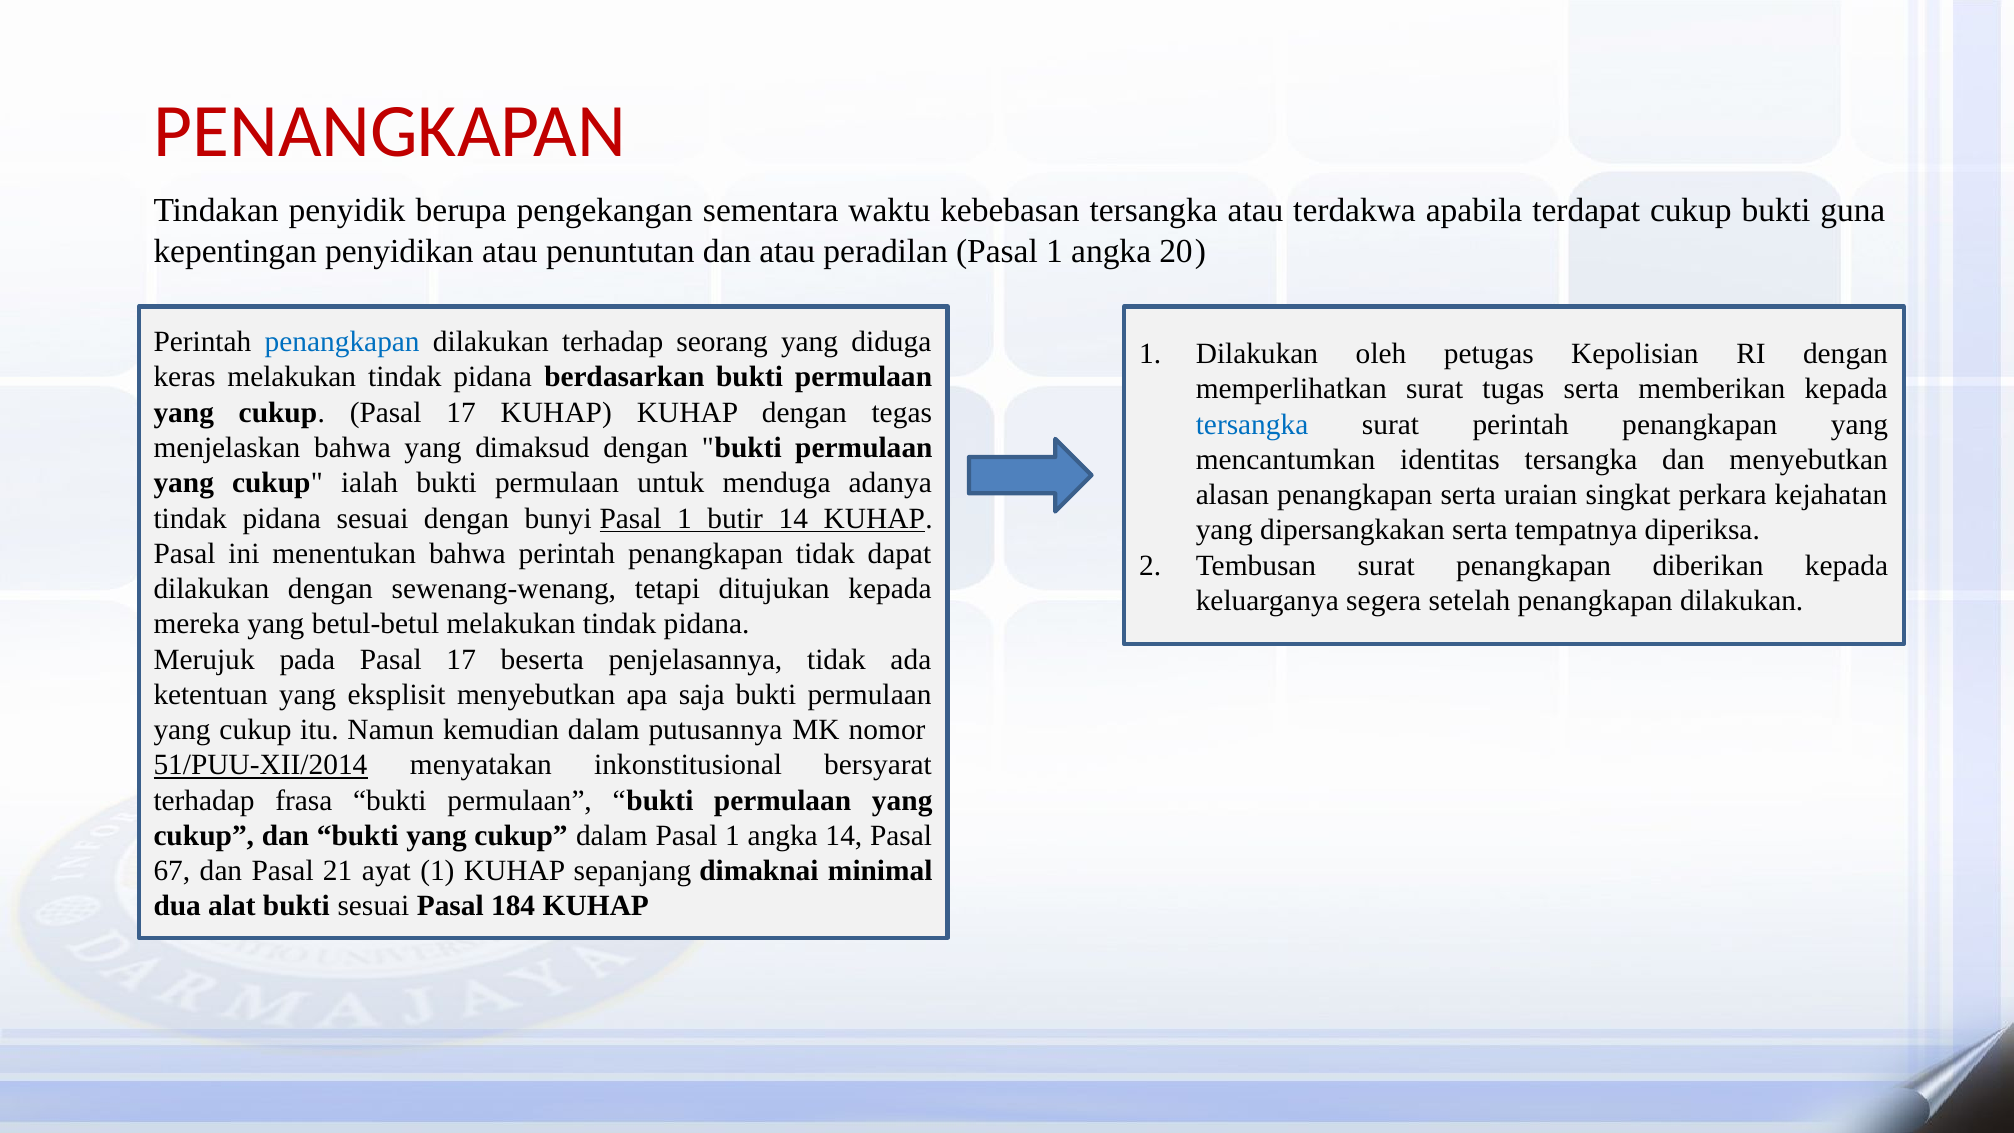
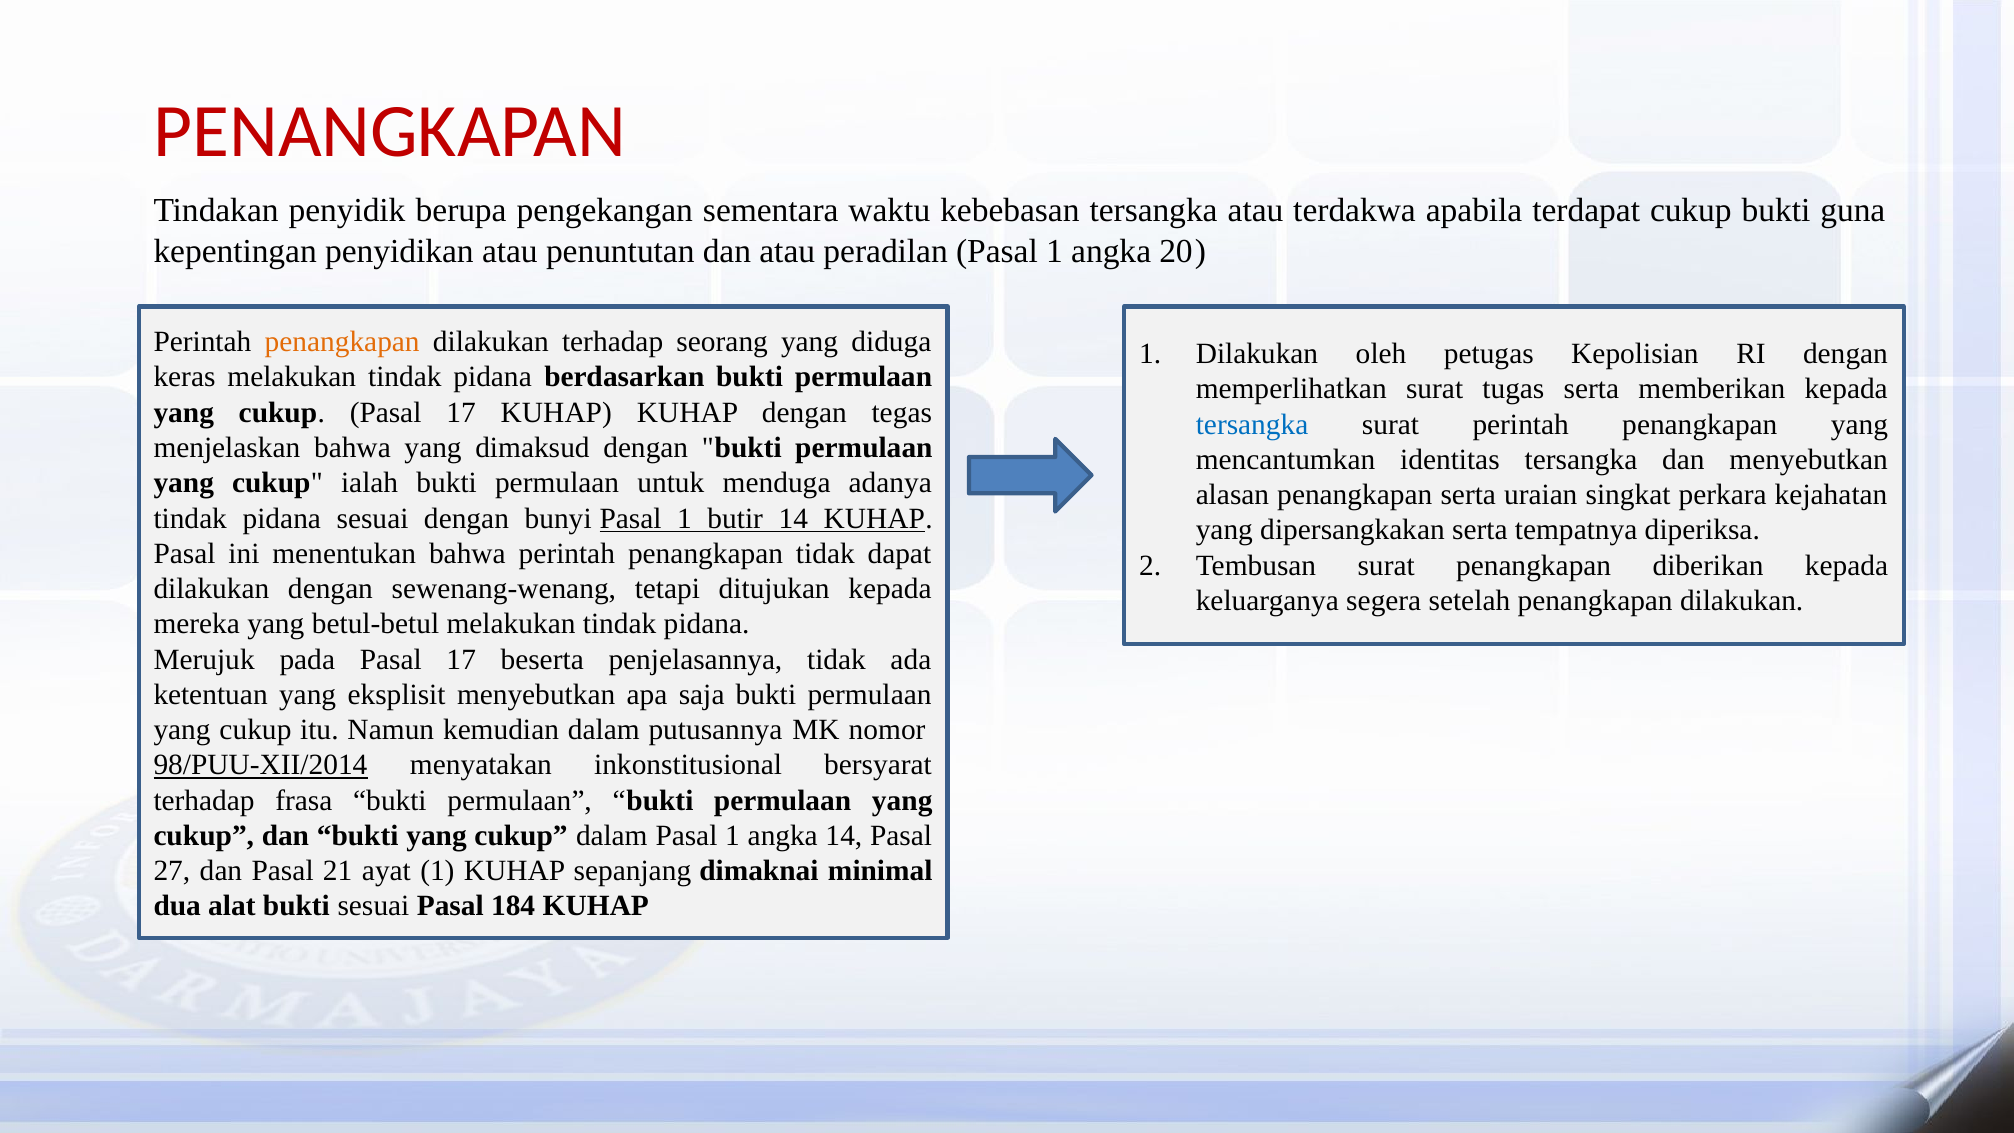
penangkapan colour: blue -> orange (342, 342)
51/PUU-XII/2014: 51/PUU-XII/2014 -> 98/PUU-XII/2014 (260, 765)
67: 67 -> 27 (172, 871)
